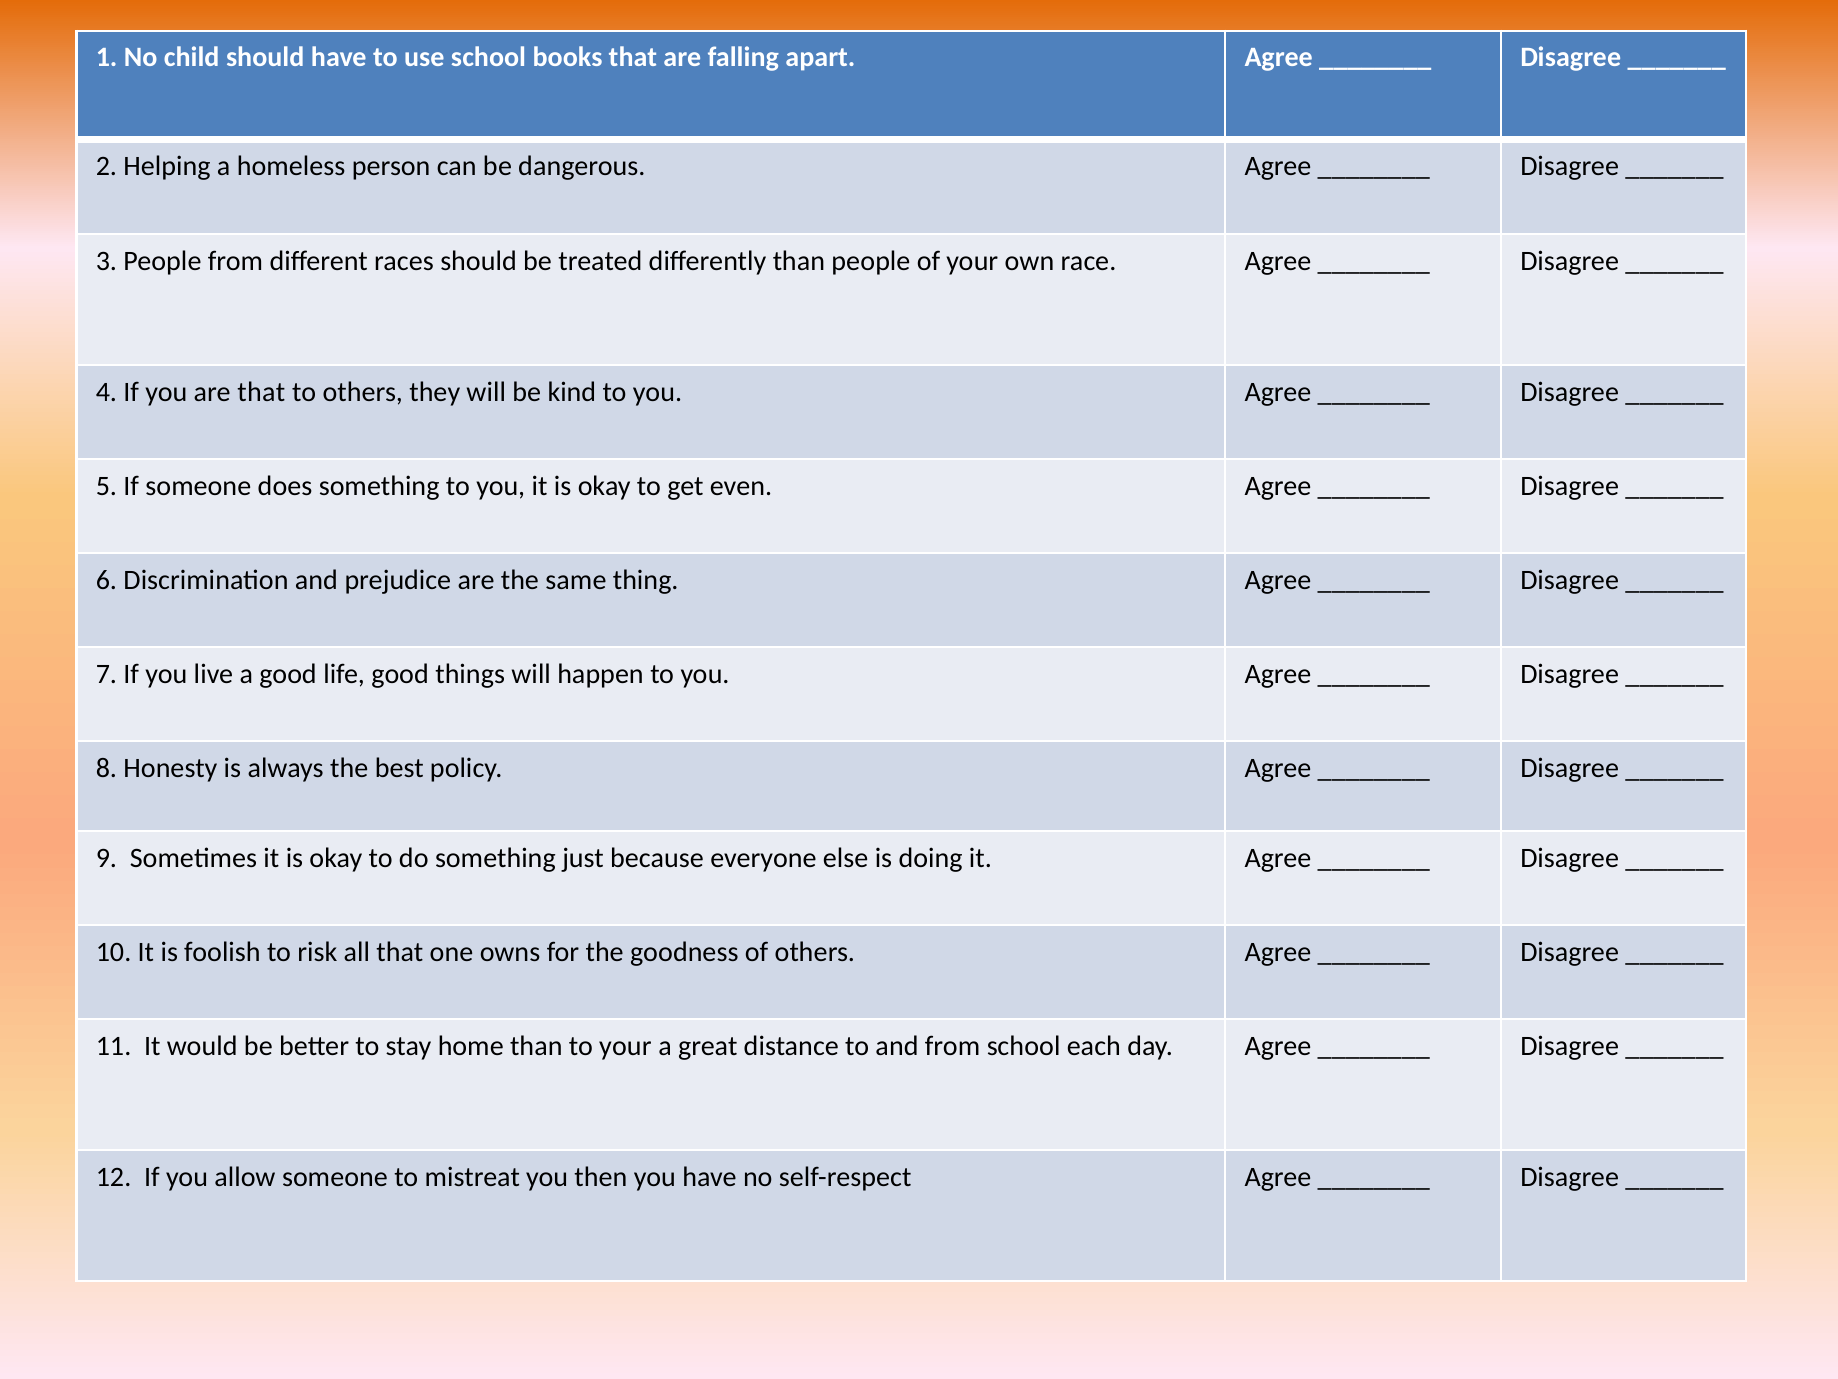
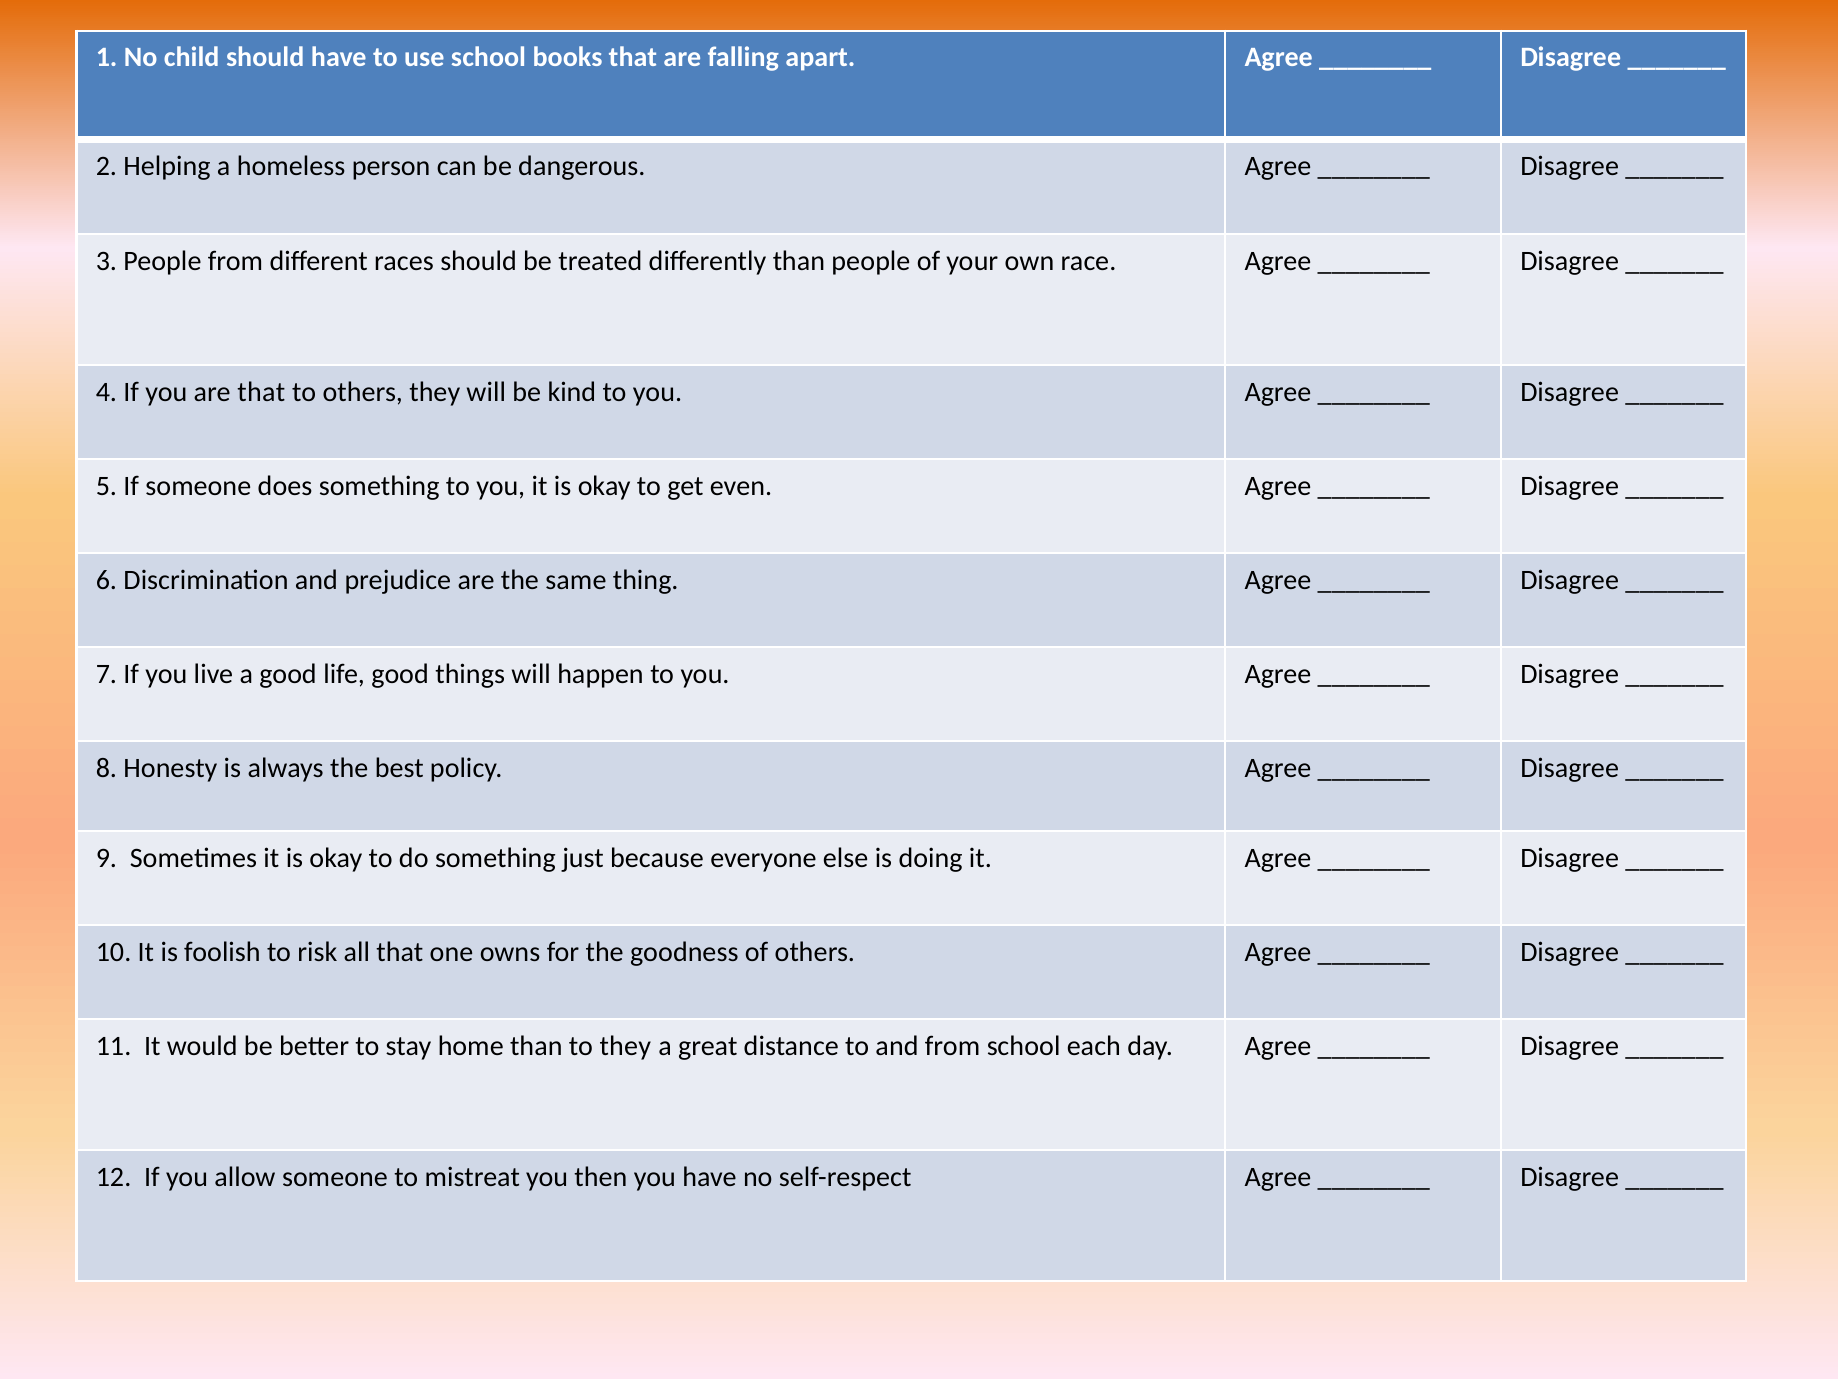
to your: your -> they (625, 1046)
